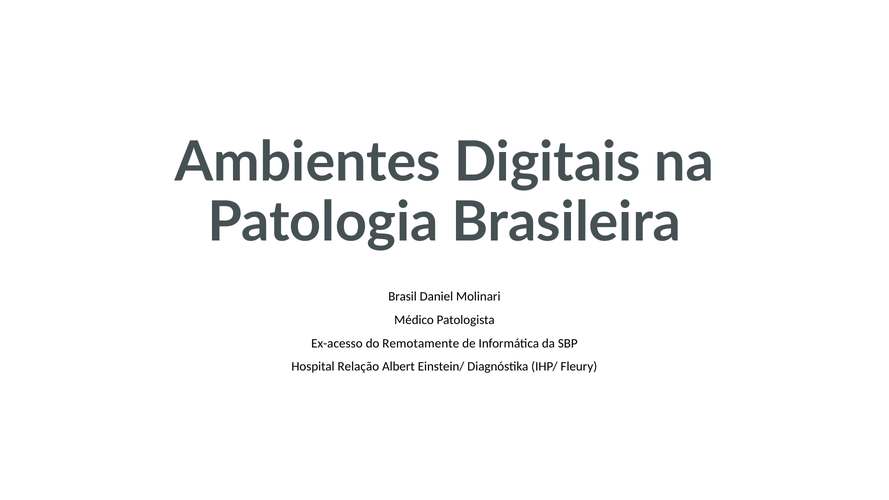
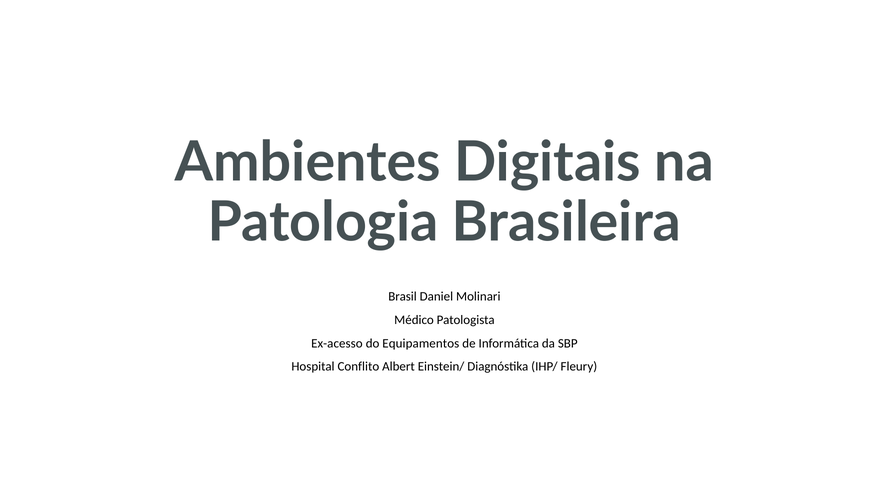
Remotamente: Remotamente -> Equipamentos (421, 343)
Relação: Relação -> Conflito (358, 367)
